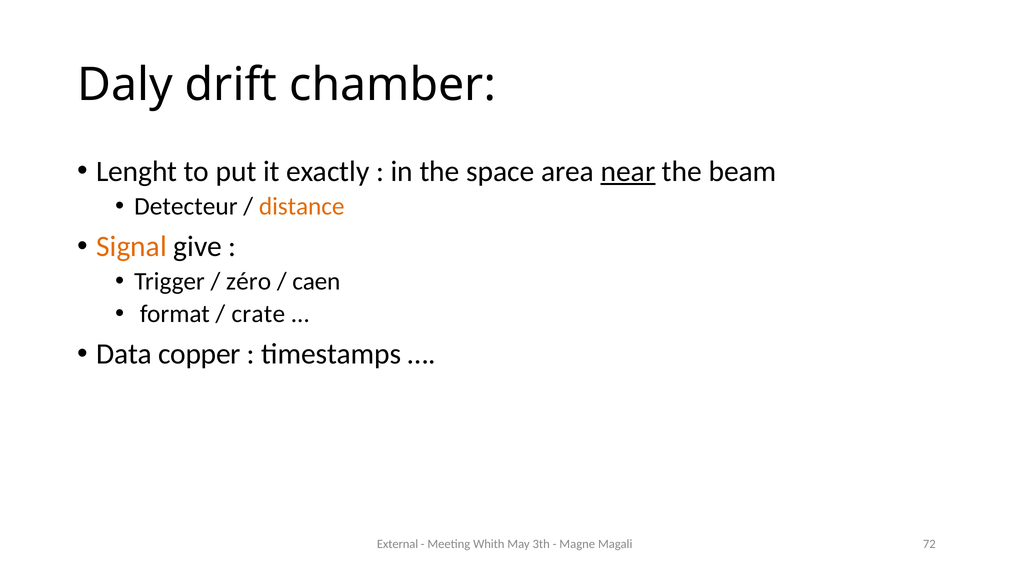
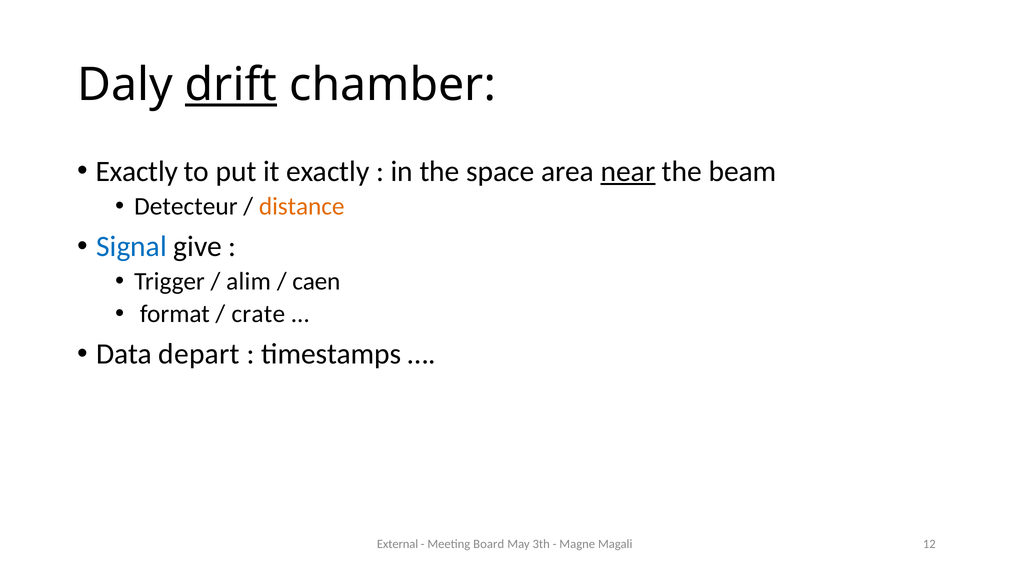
drift underline: none -> present (231, 85)
Lenght: Lenght -> Exactly (137, 171)
Signal colour: orange -> blue (132, 246)
zéro: zéro -> alim (249, 281)
copper: copper -> depart (199, 354)
Whith: Whith -> Board (489, 544)
72: 72 -> 12 (929, 544)
